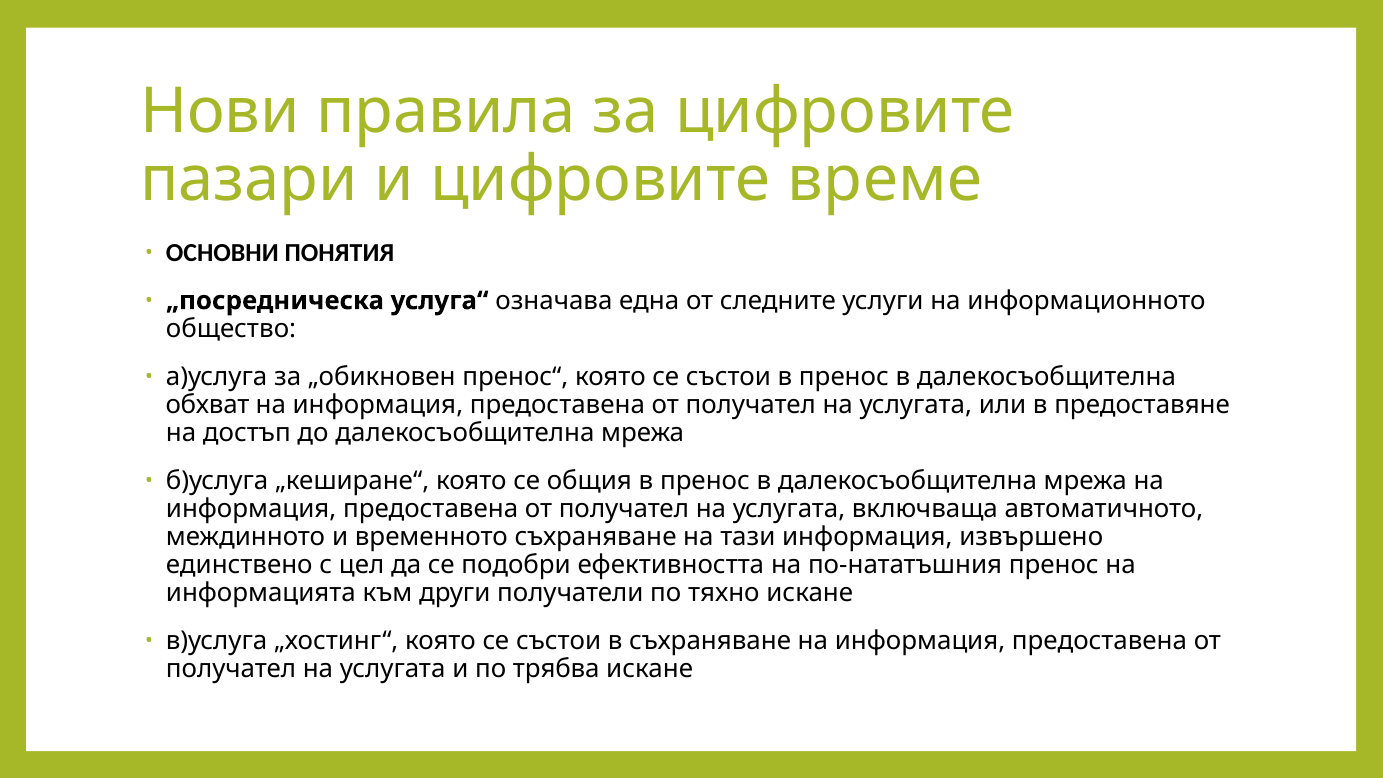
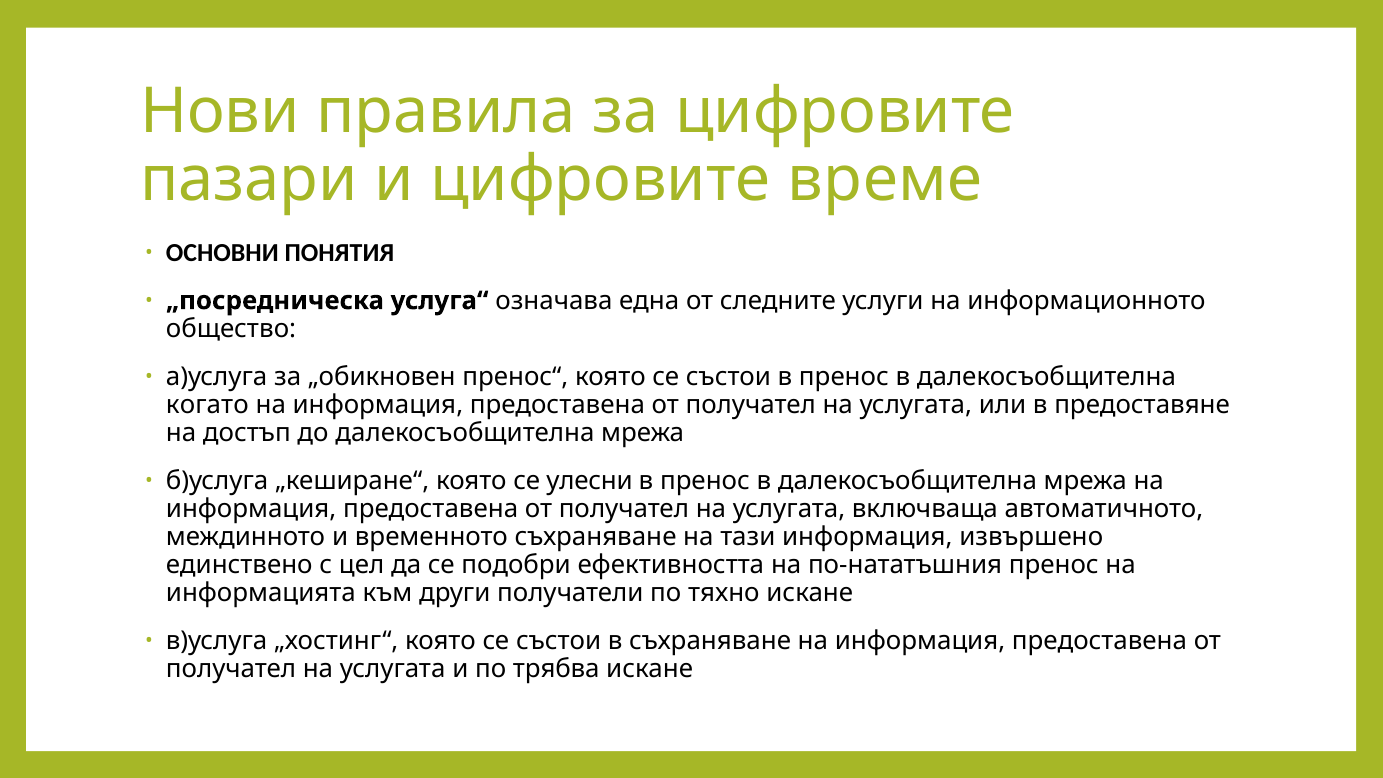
обхват: обхват -> когато (207, 405)
общия: общия -> улесни (589, 481)
